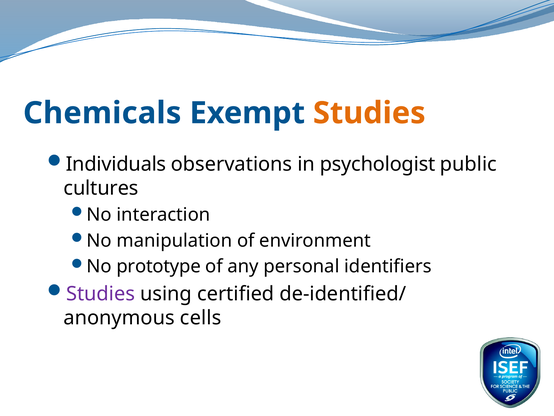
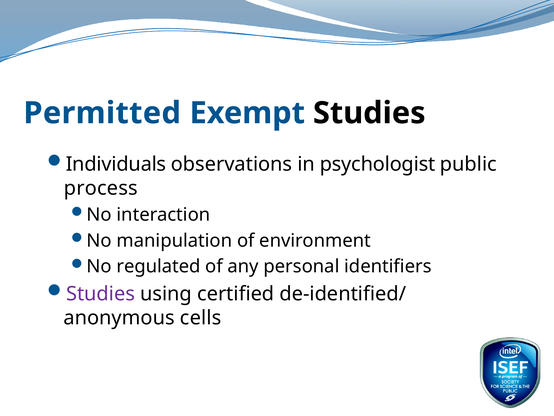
Chemicals: Chemicals -> Permitted (102, 113)
Studies colour: orange -> black (369, 113)
cultures: cultures -> process (101, 188)
prototype: prototype -> regulated (159, 266)
